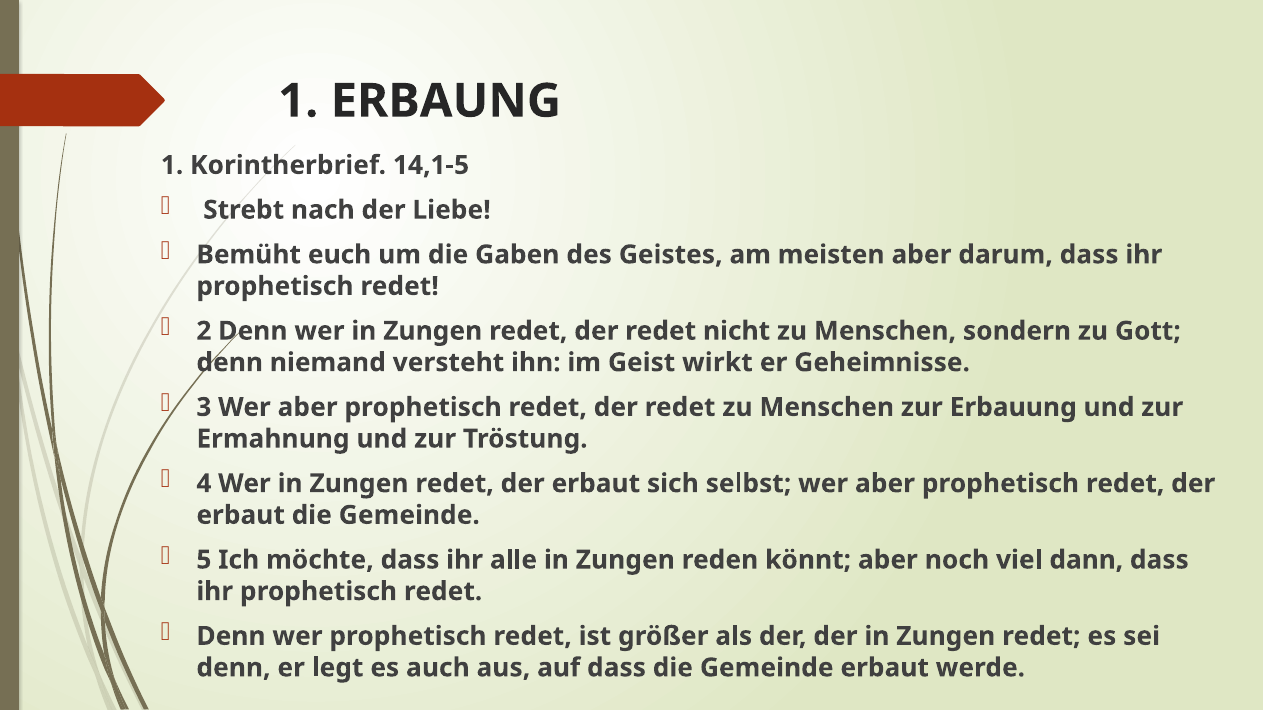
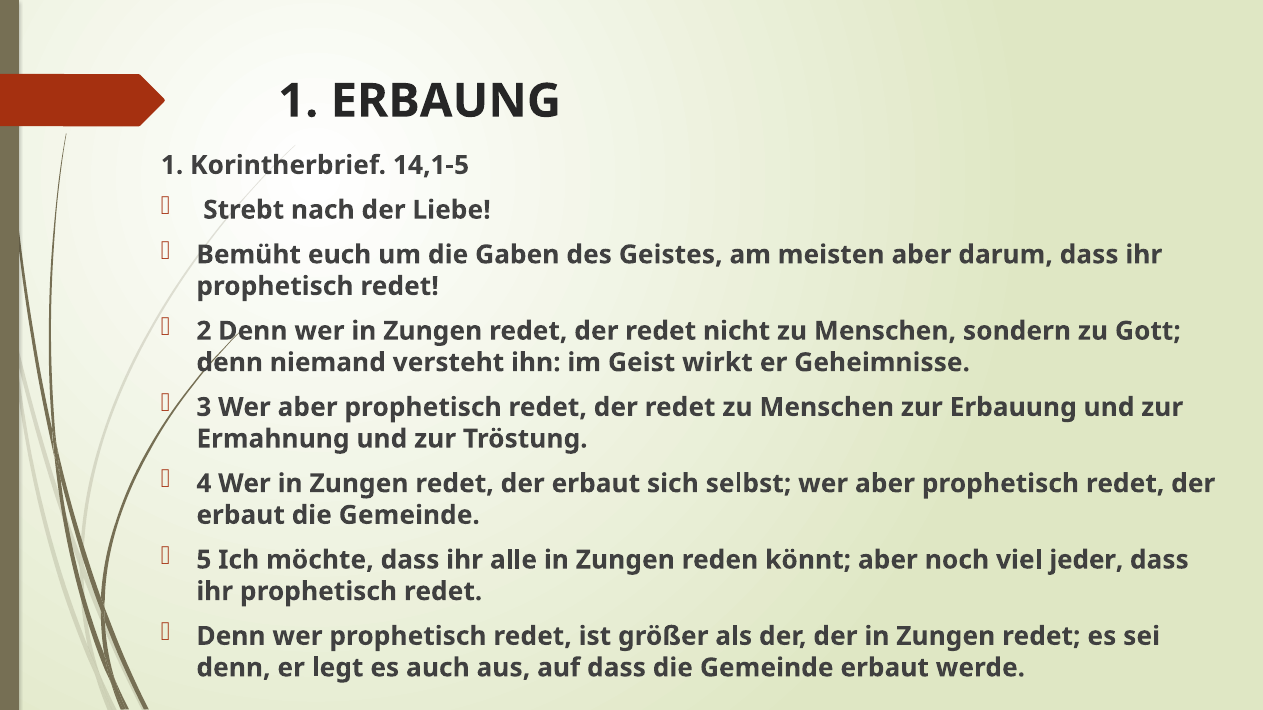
dann: dann -> jeder (1086, 560)
